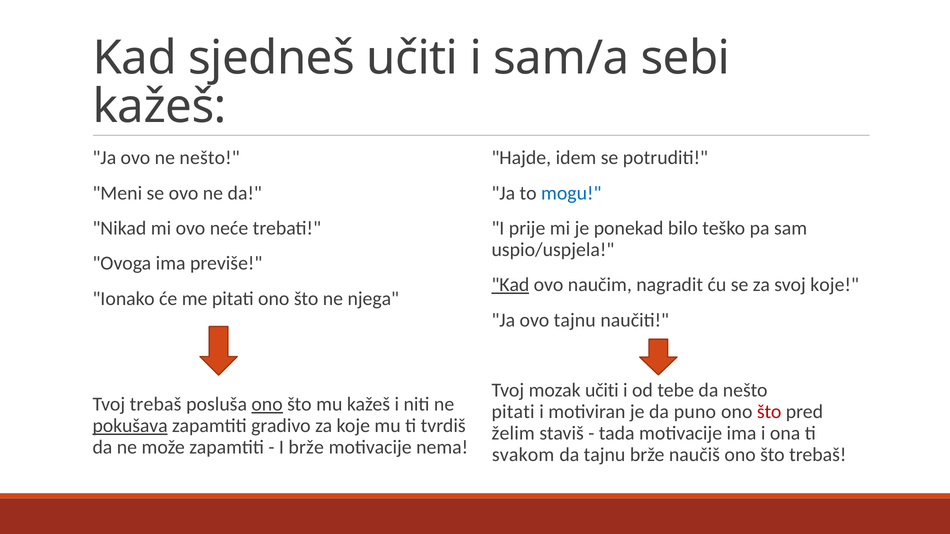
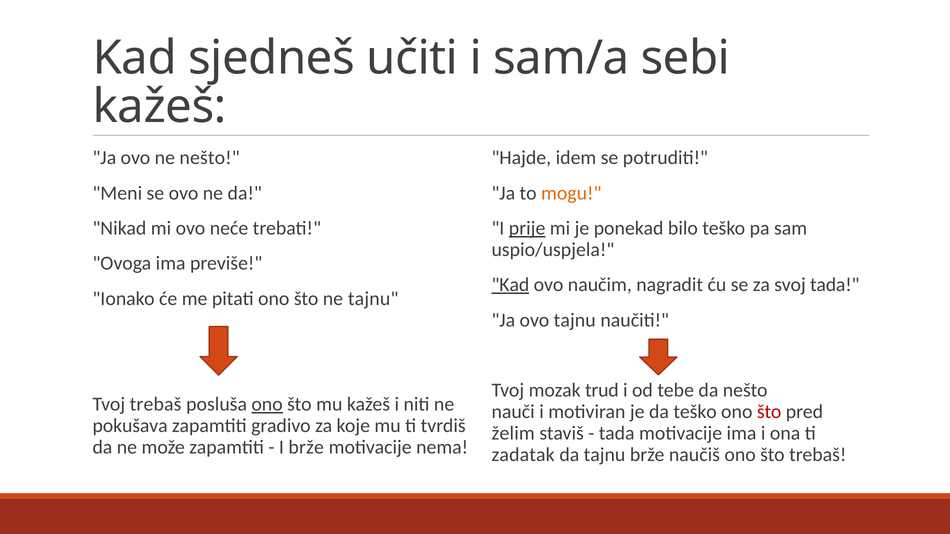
mogu colour: blue -> orange (571, 193)
prije underline: none -> present (527, 228)
svoj koje: koje -> tada (835, 285)
ne njega: njega -> tajnu (373, 299)
mozak učiti: učiti -> trud (602, 391)
pitati: pitati -> nauči (513, 412)
da puno: puno -> teško (695, 412)
pokušava underline: present -> none (130, 426)
svakom: svakom -> zadatak (523, 455)
